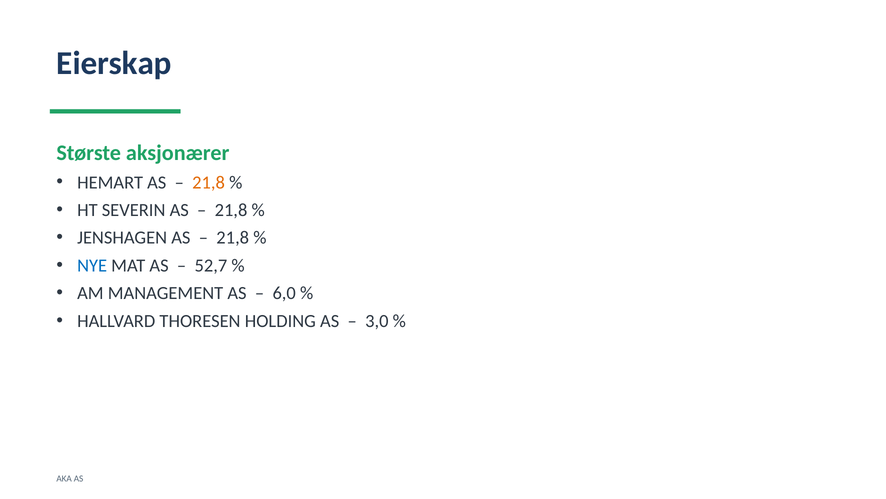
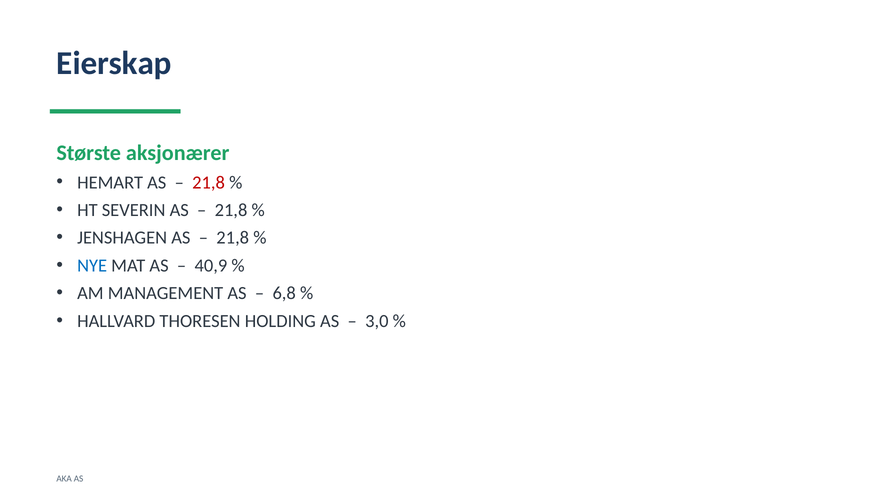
21,8 colour: orange -> red (209, 182)
52,7: 52,7 -> 40,9 (211, 265)
6,0: 6,0 -> 6,8 (284, 293)
